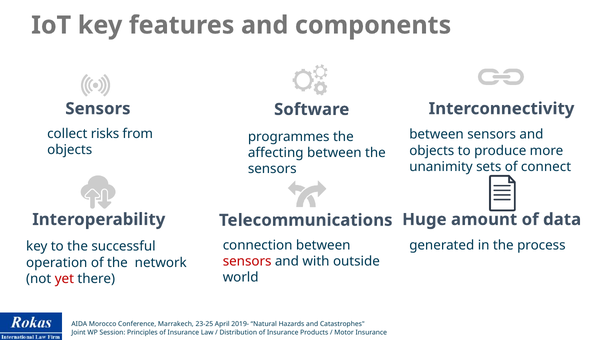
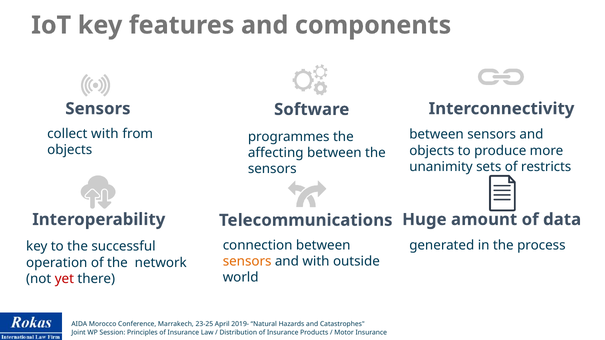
collect risks: risks -> with (105, 134)
connect: connect -> restricts (546, 167)
sensors colour: red -> orange (247, 262)
